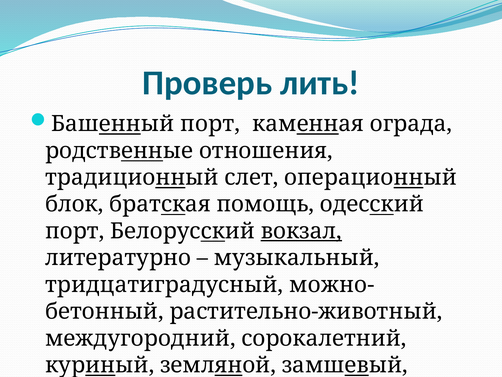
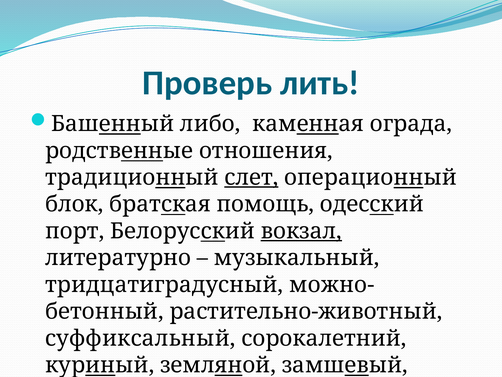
Башенный порт: порт -> либо (210, 124)
слет underline: none -> present (251, 177)
междугородний: междугородний -> суффиксальный (140, 338)
